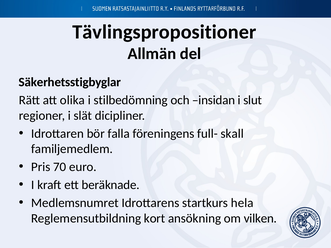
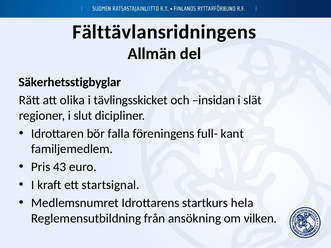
Tävlingspropositioner: Tävlingspropositioner -> Fälttävlansridningens (164, 32)
stilbedömning: stilbedömning -> tävlingsskicket (131, 100)
slut: slut -> slät (253, 100)
slät: slät -> slut (83, 116)
skall: skall -> kant (232, 134)
70: 70 -> 43 (60, 167)
beräknade: beräknade -> startsignal (111, 185)
kort: kort -> från (155, 218)
